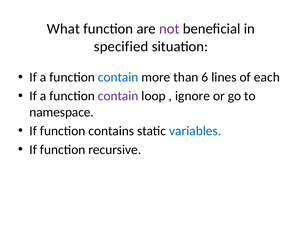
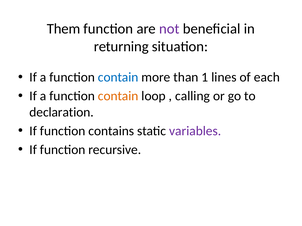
What: What -> Them (64, 29)
specified: specified -> returning (121, 47)
6: 6 -> 1 (205, 77)
contain colour: purple -> orange (118, 96)
ignore: ignore -> calling (193, 96)
namespace: namespace -> declaration (62, 112)
variables colour: blue -> purple (195, 131)
